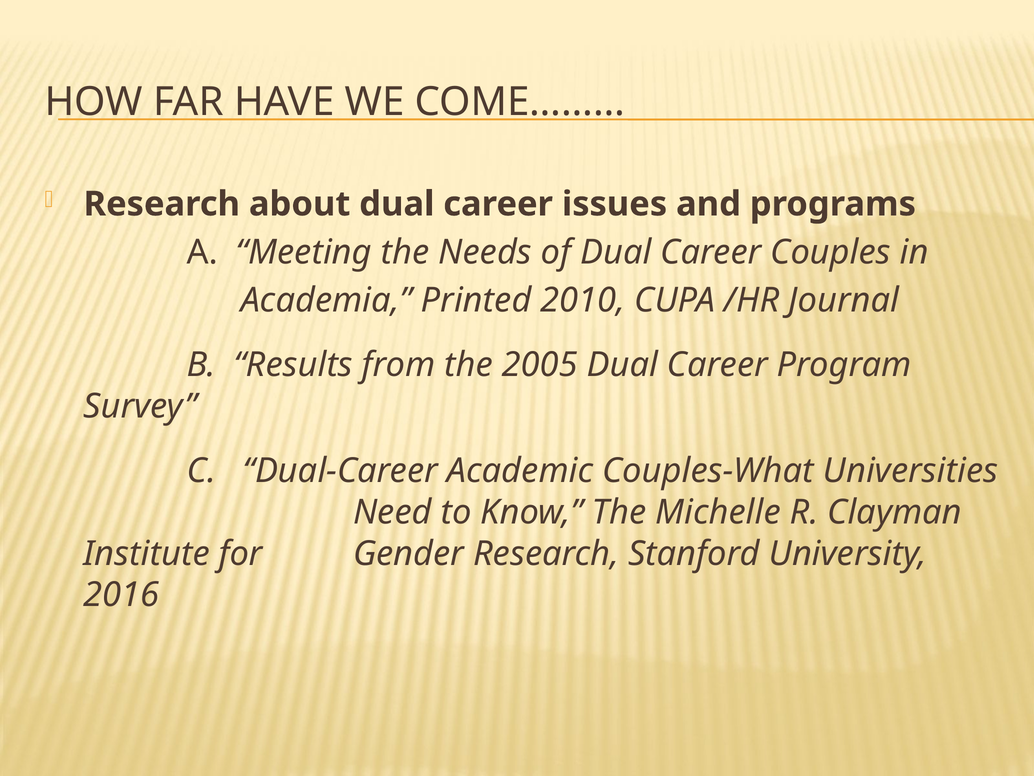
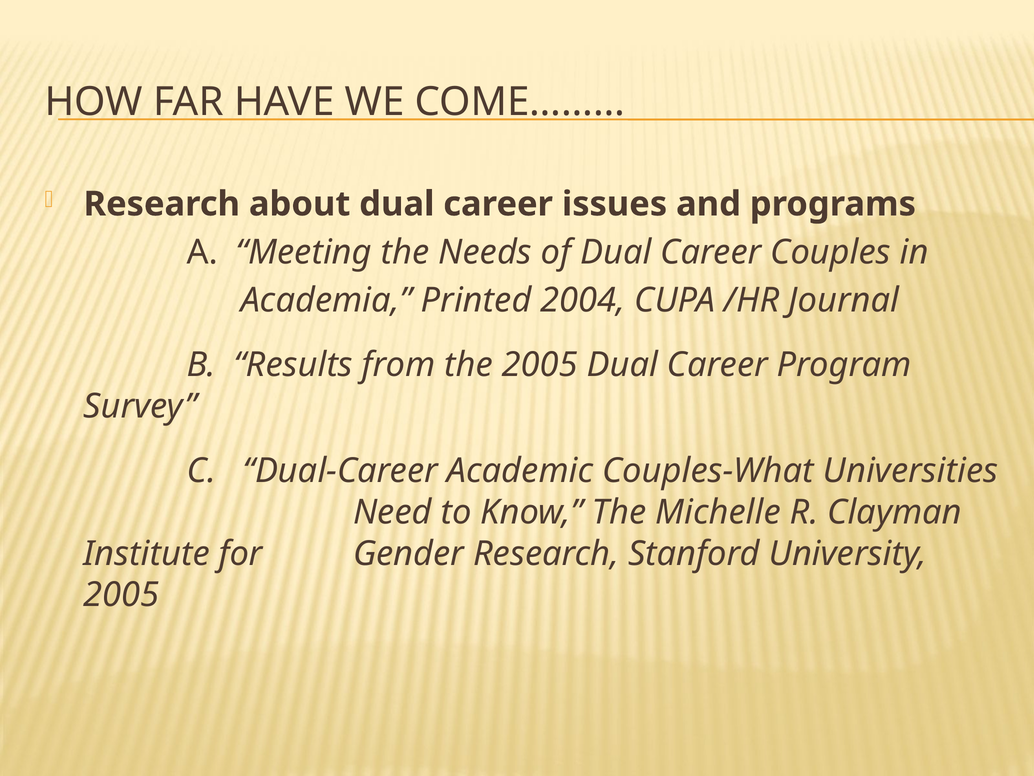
2010: 2010 -> 2004 (583, 300)
2016: 2016 -> 2005 (121, 595)
